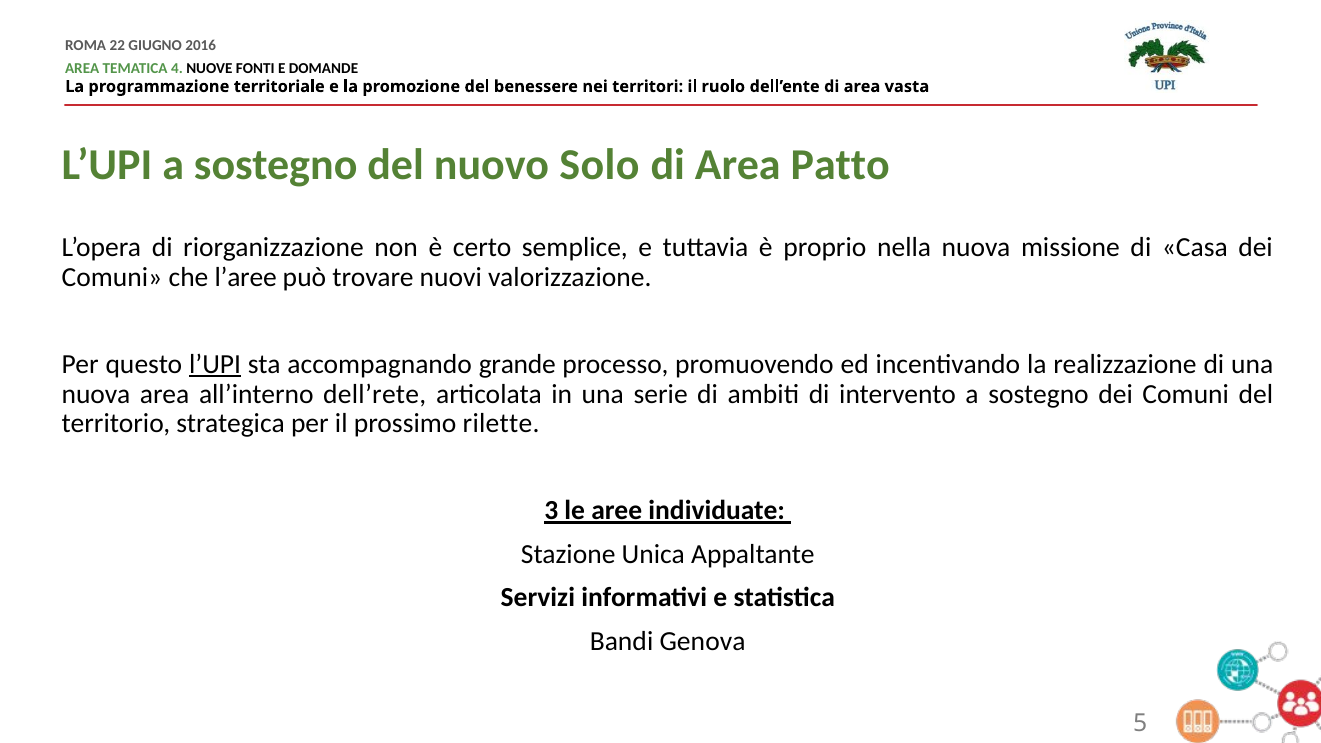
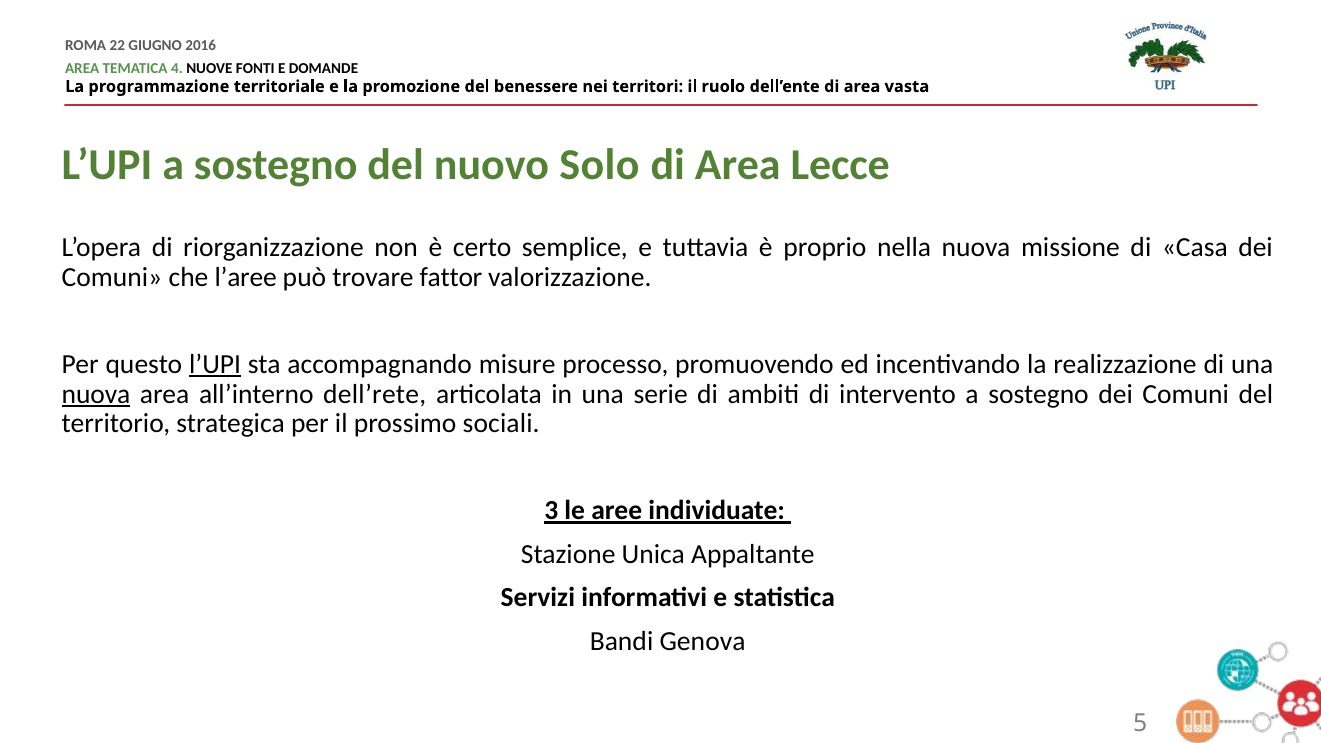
Patto: Patto -> Lecce (840, 165)
nuovi: nuovi -> fattor (451, 277)
grande: grande -> misure (517, 364)
nuova underline: none -> present (96, 394)
rilette: rilette -> sociali (501, 424)
